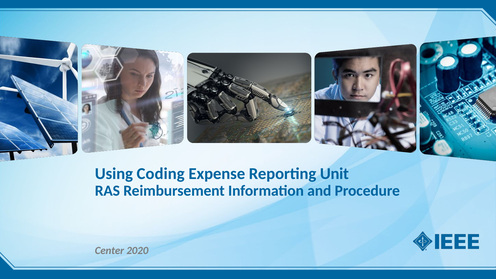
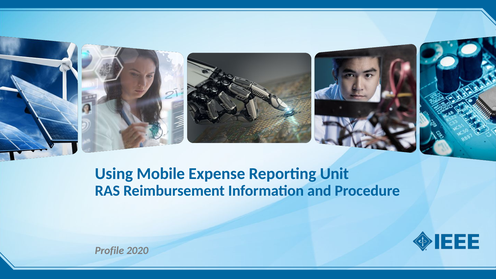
Coding: Coding -> Mobile (161, 174)
Center: Center -> Profile (109, 251)
